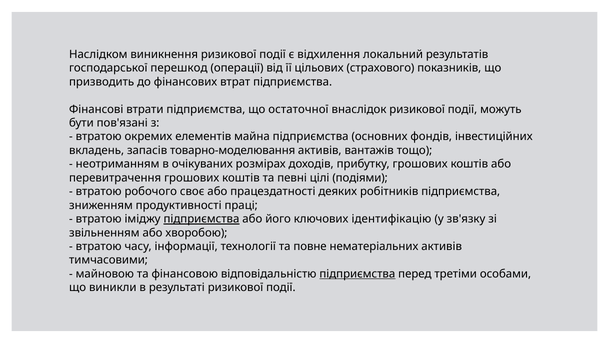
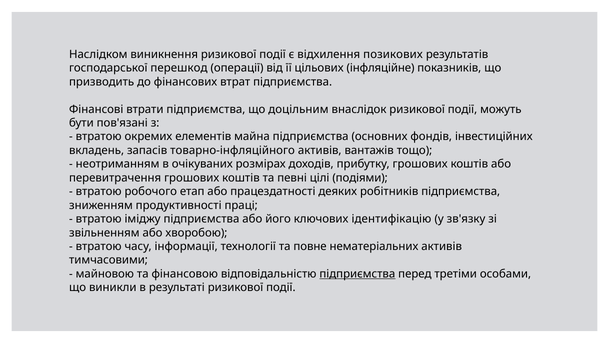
локальний: локальний -> позикових (393, 54)
страхового: страхового -> інфляційне (380, 68)
остаточної: остаточної -> доцільним (298, 109)
товарно-моделювання: товарно-моделювання -> товарно-інфляційного (233, 150)
своє: своє -> етап (192, 191)
підприємства underline: present -> none (201, 219)
